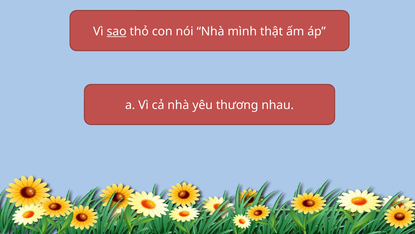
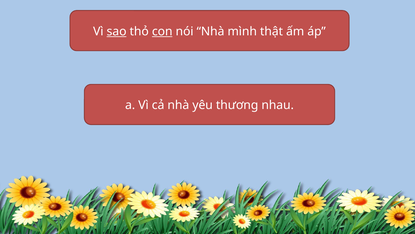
con underline: none -> present (162, 31)
